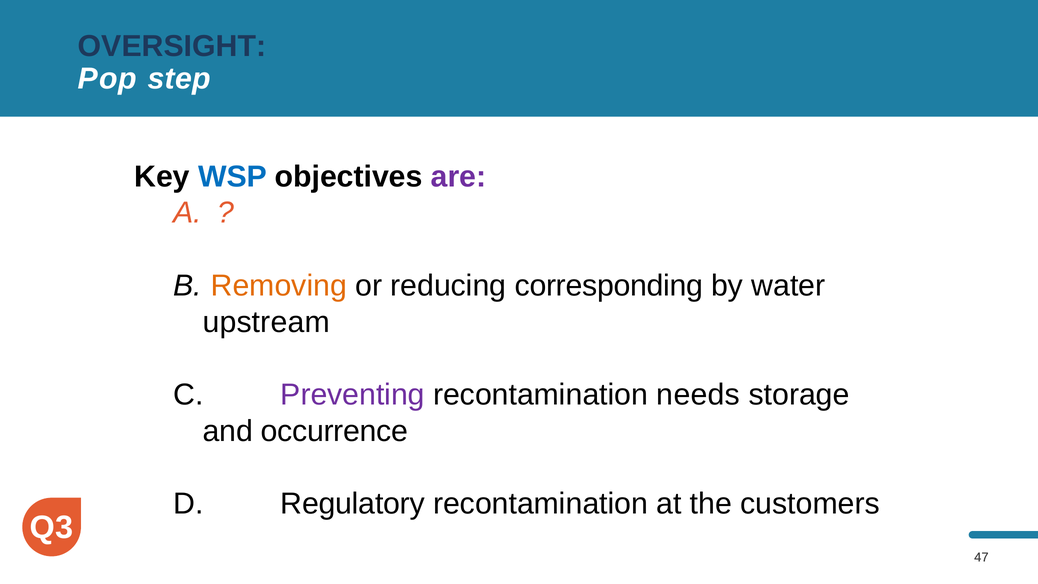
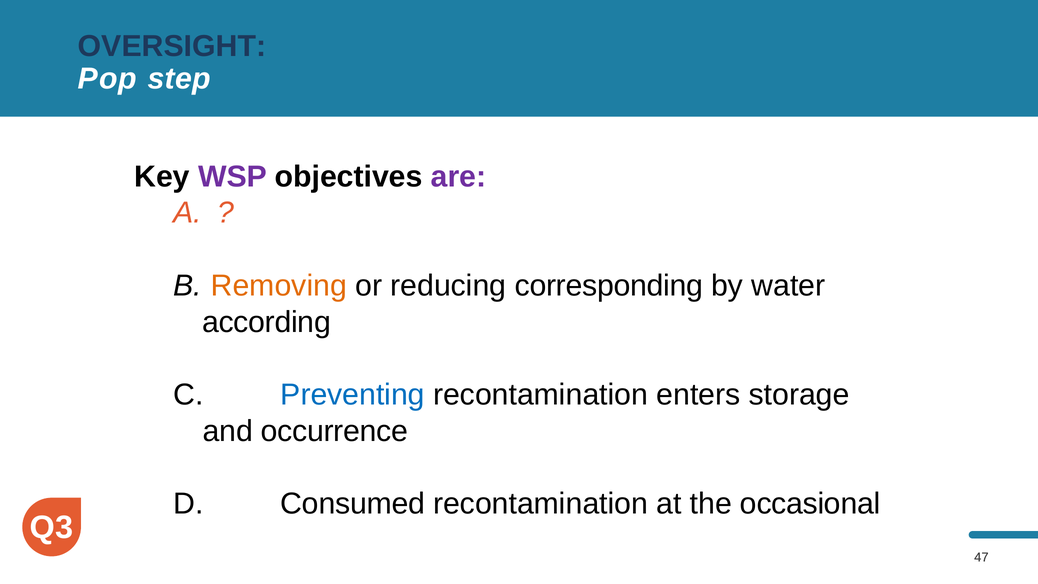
WSP colour: blue -> purple (233, 177)
upstream: upstream -> according (266, 322)
Preventing colour: purple -> blue (353, 395)
needs: needs -> enters (698, 395)
Regulatory: Regulatory -> Consumed (353, 504)
customers: customers -> occasional (810, 504)
